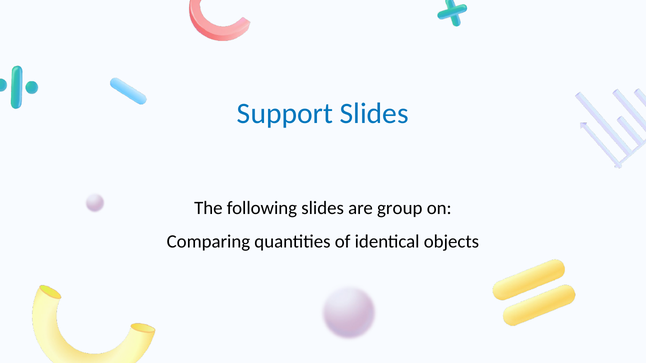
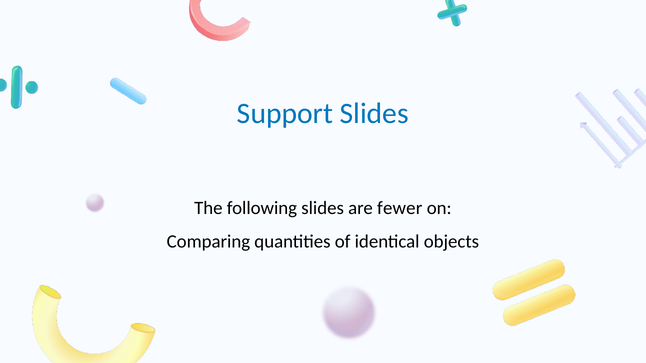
group: group -> fewer (400, 208)
